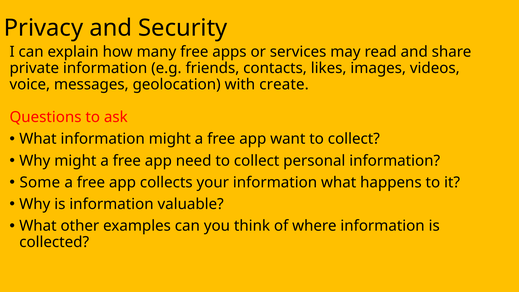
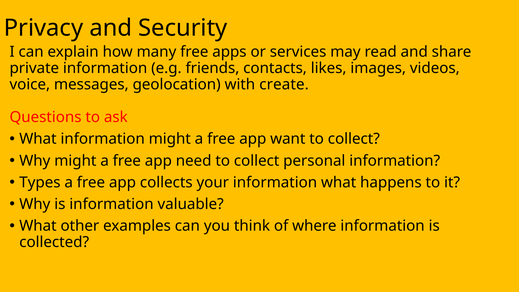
Some: Some -> Types (40, 182)
